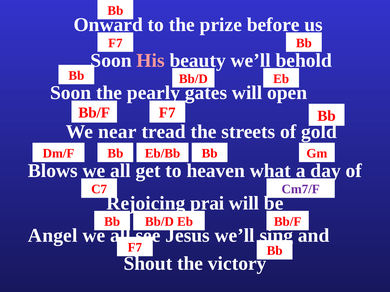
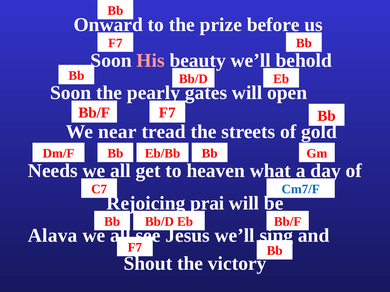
Blows: Blows -> Needs (53, 171)
Cm7/F colour: purple -> blue (301, 189)
Angel: Angel -> Alava (53, 236)
